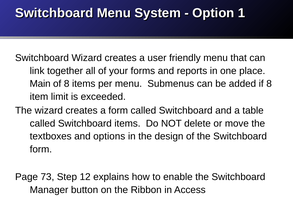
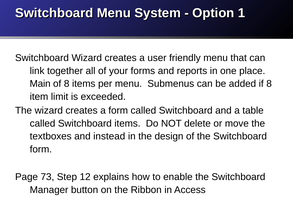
options: options -> instead (109, 136)
